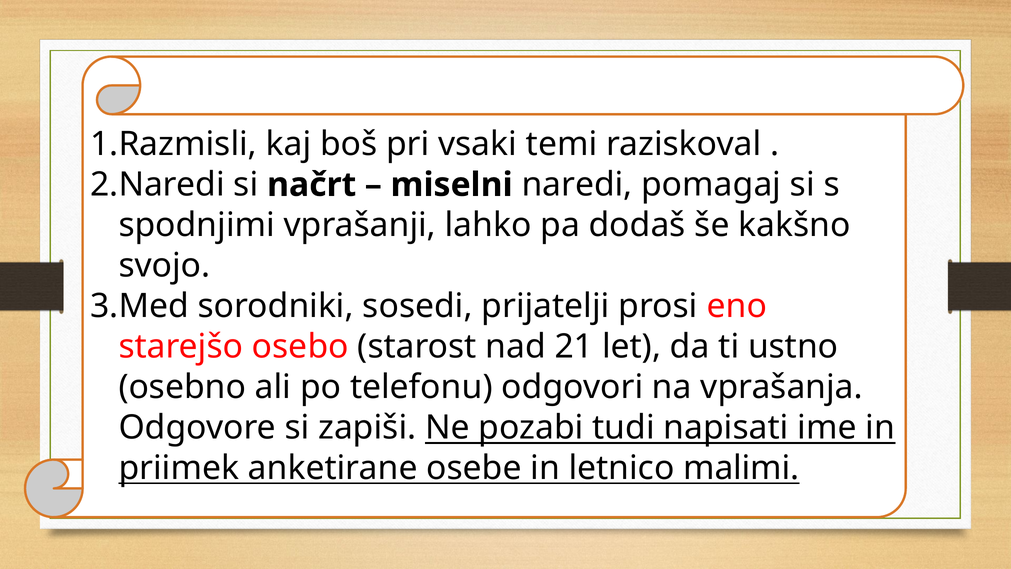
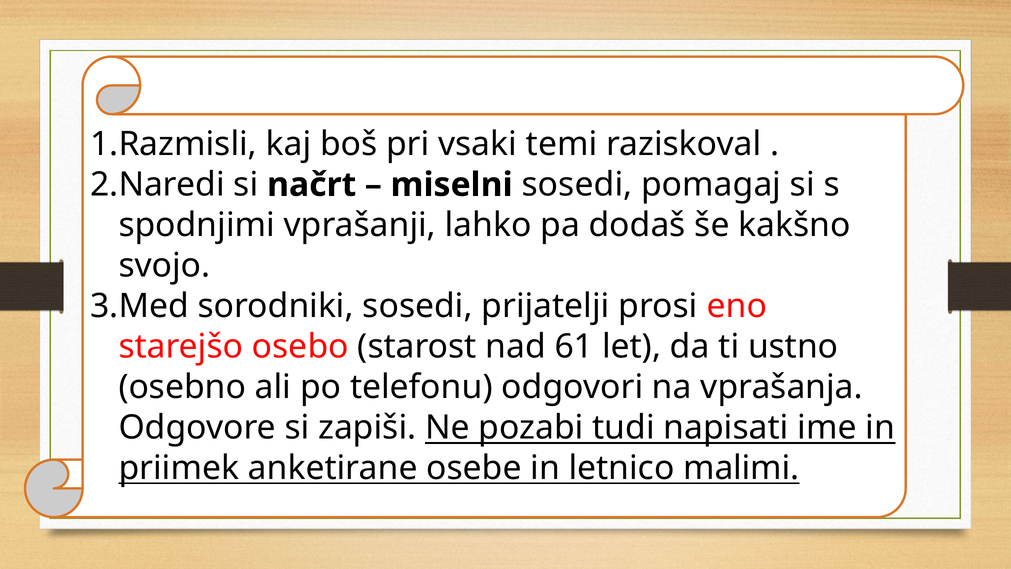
miselni naredi: naredi -> sosedi (577, 185)
21: 21 -> 61 (574, 346)
